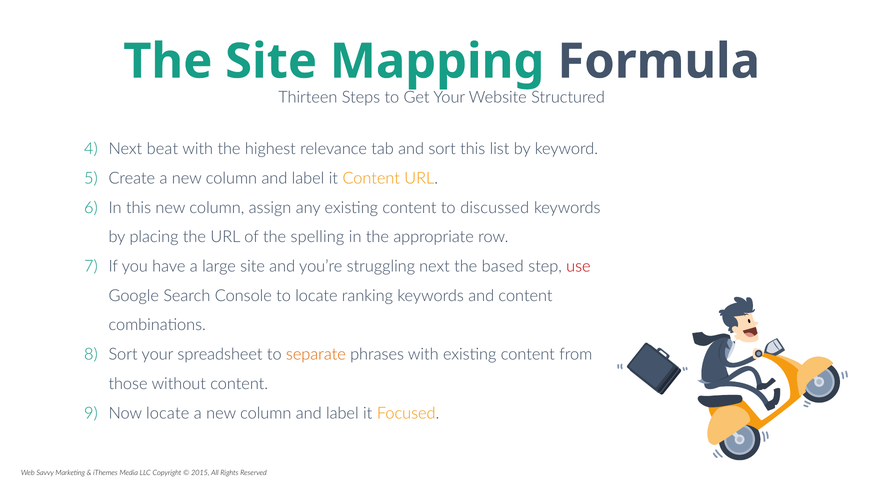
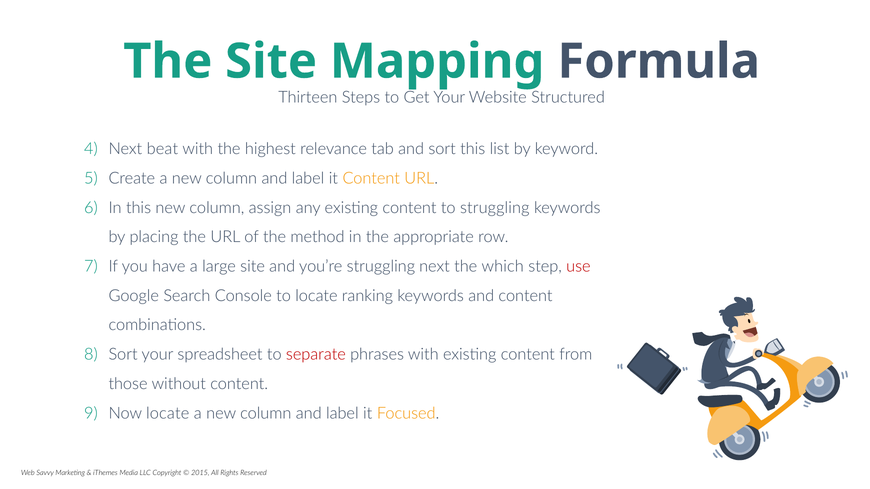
to discussed: discussed -> struggling (495, 208)
spelling: spelling -> method (318, 237)
based: based -> which (503, 267)
separate colour: orange -> red (316, 355)
